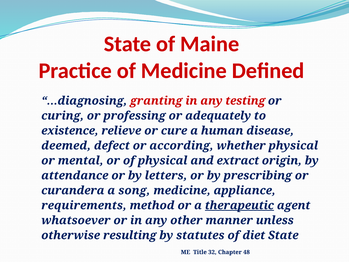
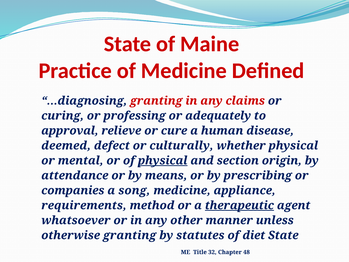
testing: testing -> claims (245, 101)
existence: existence -> approval (70, 131)
according: according -> culturally (181, 145)
physical underline: none -> present (163, 160)
extract: extract -> section (238, 160)
letters: letters -> means (166, 175)
curandera: curandera -> companies (73, 190)
otherwise resulting: resulting -> granting (130, 235)
